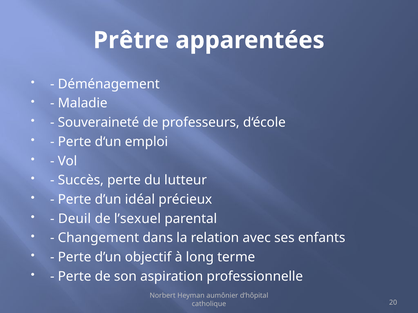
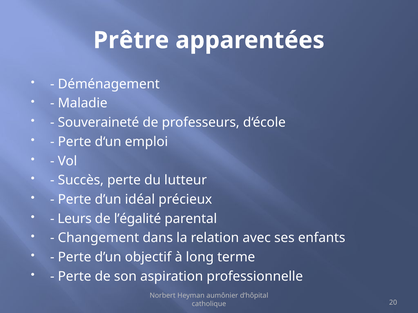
Deuil: Deuil -> Leurs (75, 219)
l’sexuel: l’sexuel -> l’égalité (138, 219)
